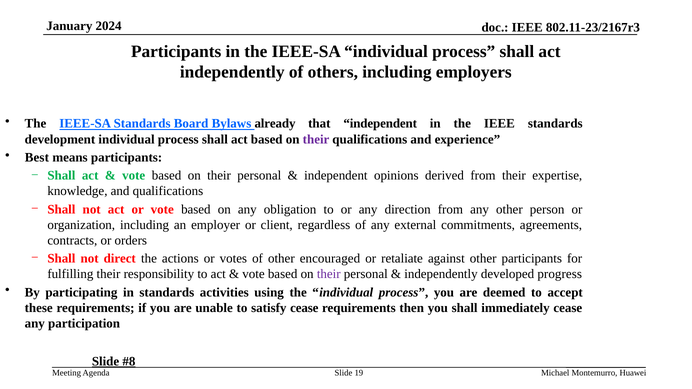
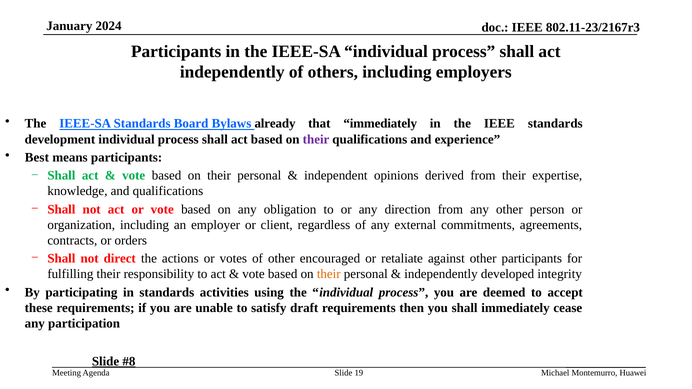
that independent: independent -> immediately (380, 124)
their colour: purple -> orange (329, 274)
progress: progress -> integrity (560, 274)
satisfy cease: cease -> draft (304, 308)
